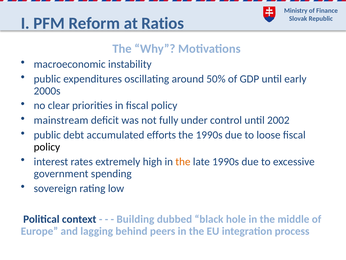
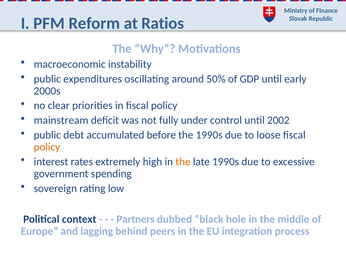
efforts: efforts -> before (161, 135)
policy colour: black -> orange (47, 147)
Building: Building -> Partners (136, 219)
